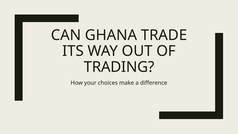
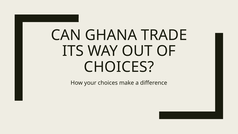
TRADING: TRADING -> CHOICES (119, 67)
